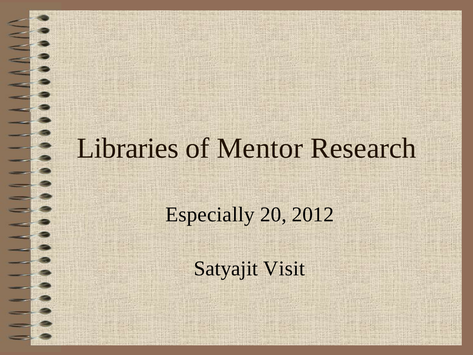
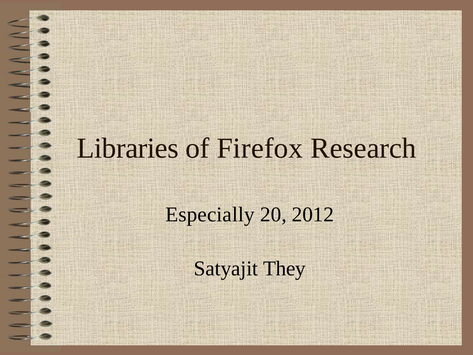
Mentor: Mentor -> Firefox (260, 148)
Visit: Visit -> They (284, 268)
